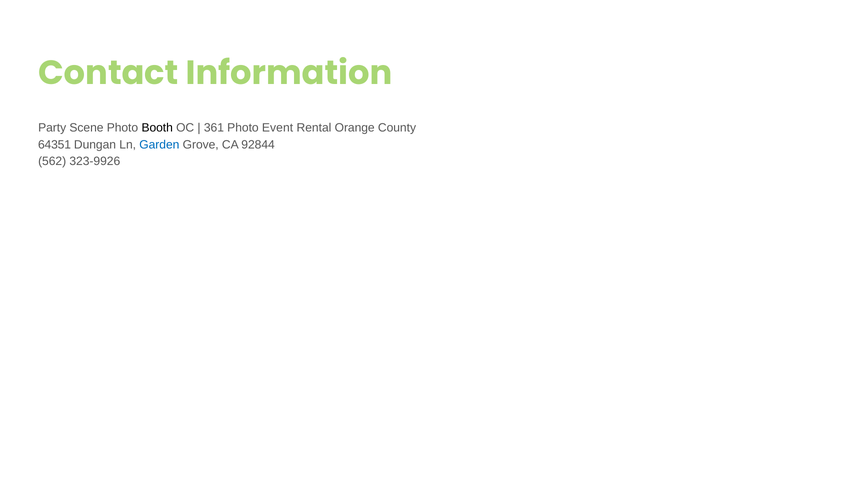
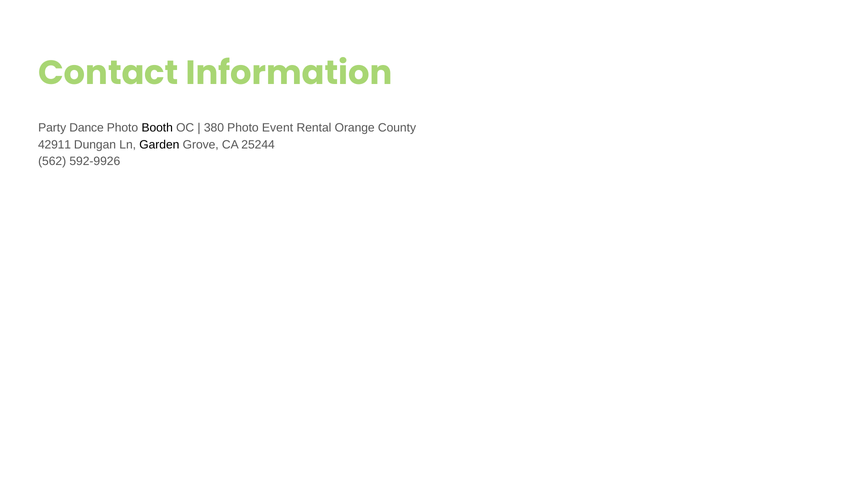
Scene: Scene -> Dance (87, 128)
361: 361 -> 380 (214, 128)
64351: 64351 -> 42911 (55, 145)
Garden colour: blue -> black (159, 145)
92844: 92844 -> 25244 (258, 145)
323-9926: 323-9926 -> 592-9926 (95, 161)
